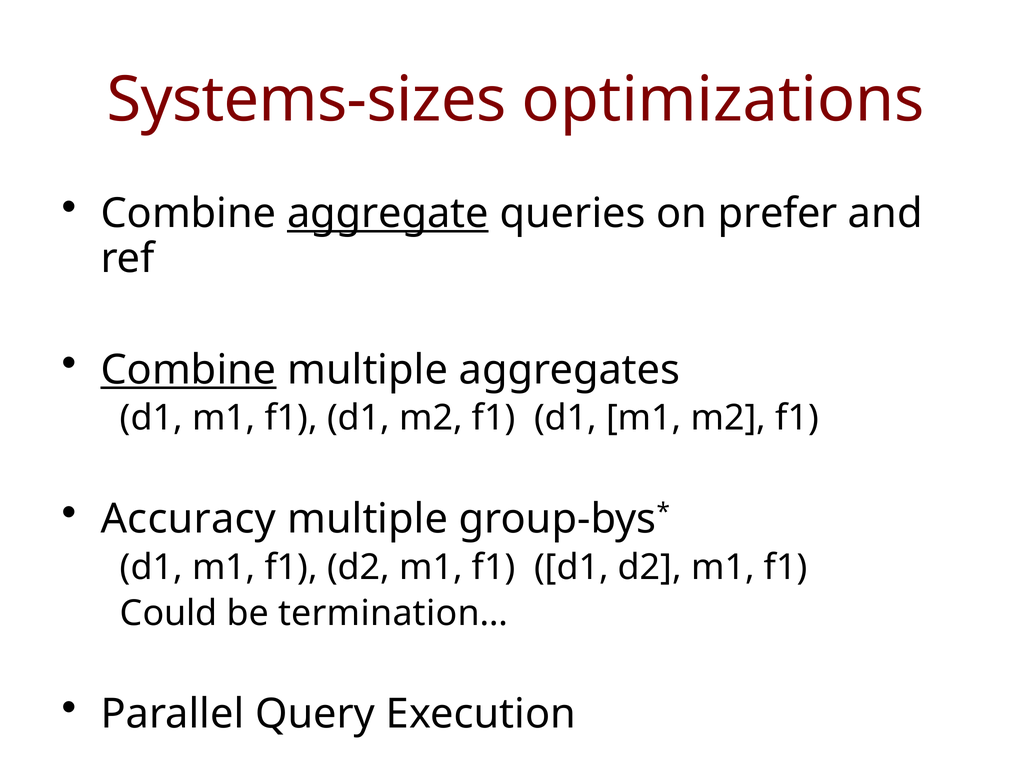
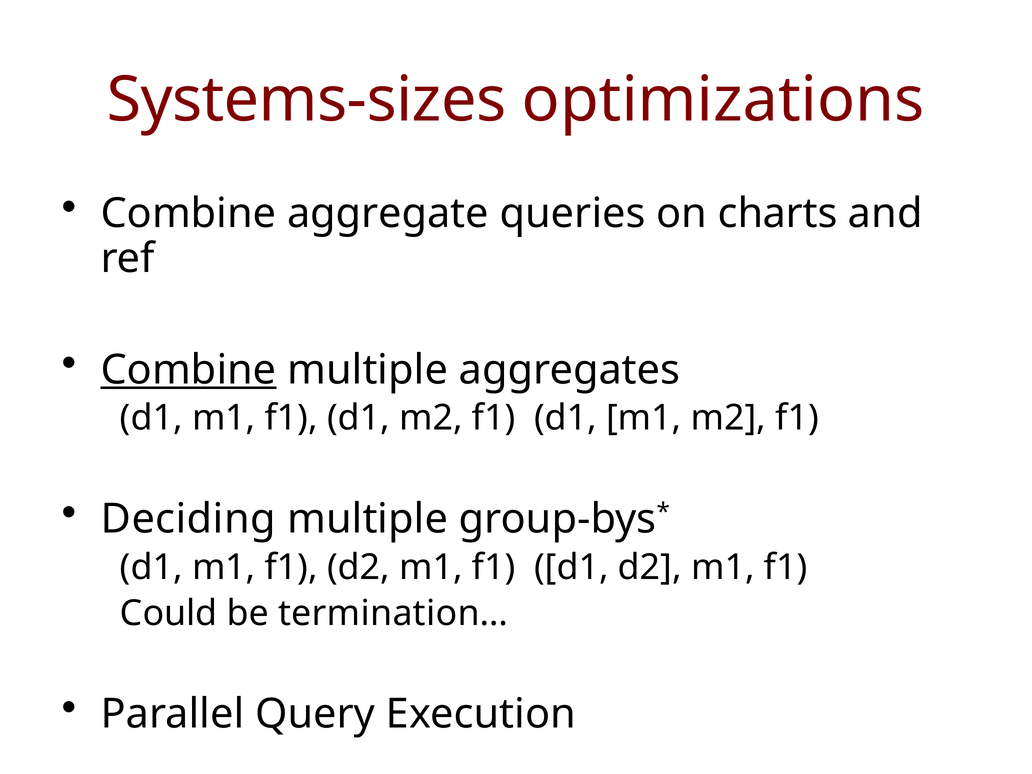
aggregate underline: present -> none (388, 214)
prefer: prefer -> charts (778, 214)
Accuracy: Accuracy -> Deciding (188, 519)
